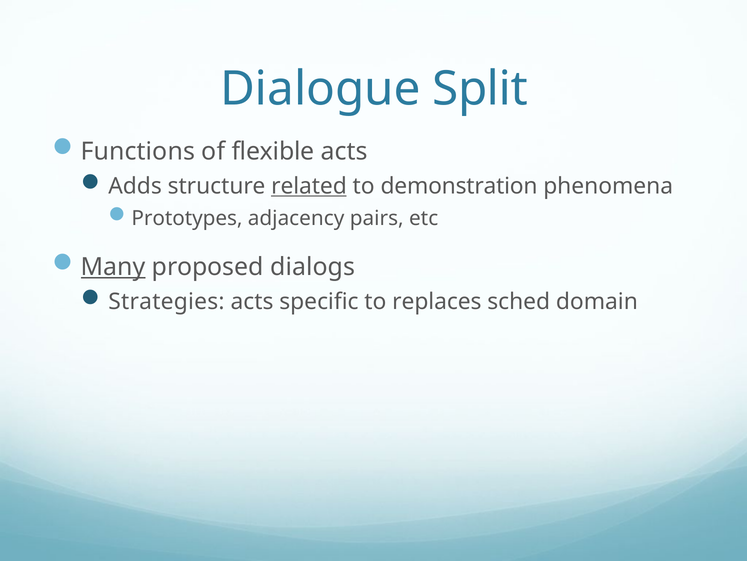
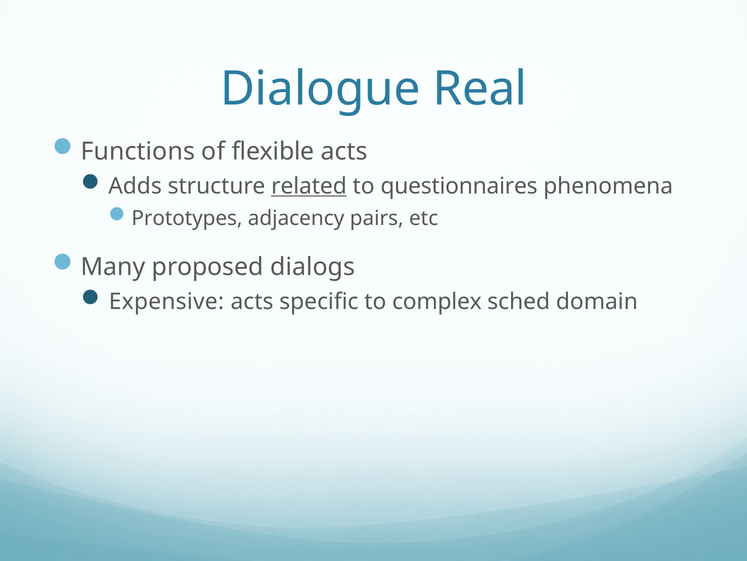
Split: Split -> Real (480, 89)
demonstration: demonstration -> questionnaires (459, 186)
Many underline: present -> none (113, 267)
Strategies: Strategies -> Expensive (166, 301)
replaces: replaces -> complex (437, 301)
